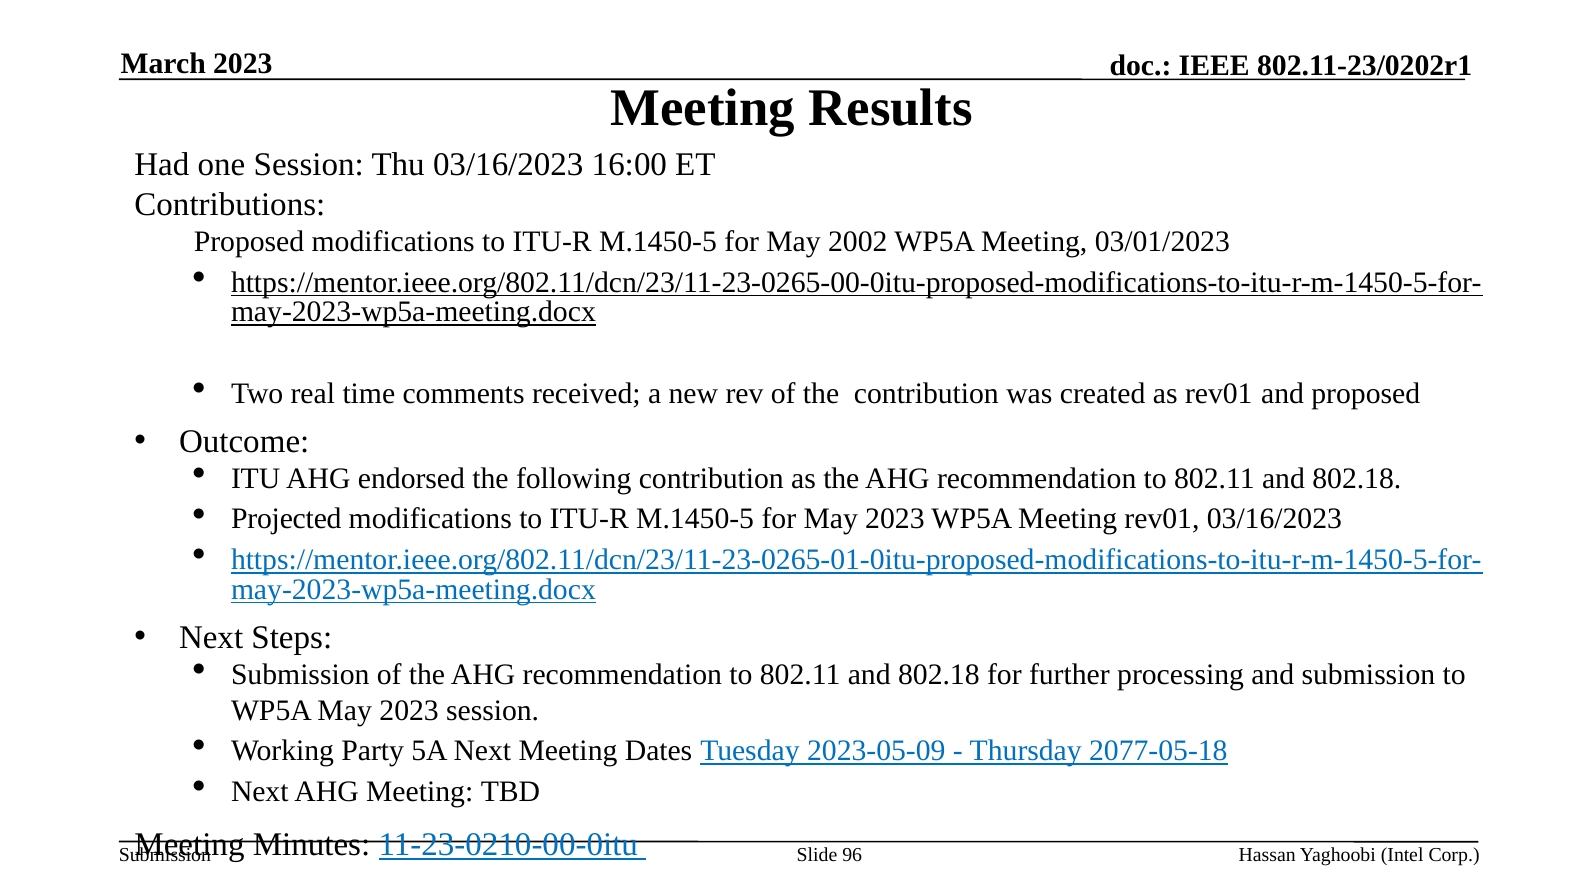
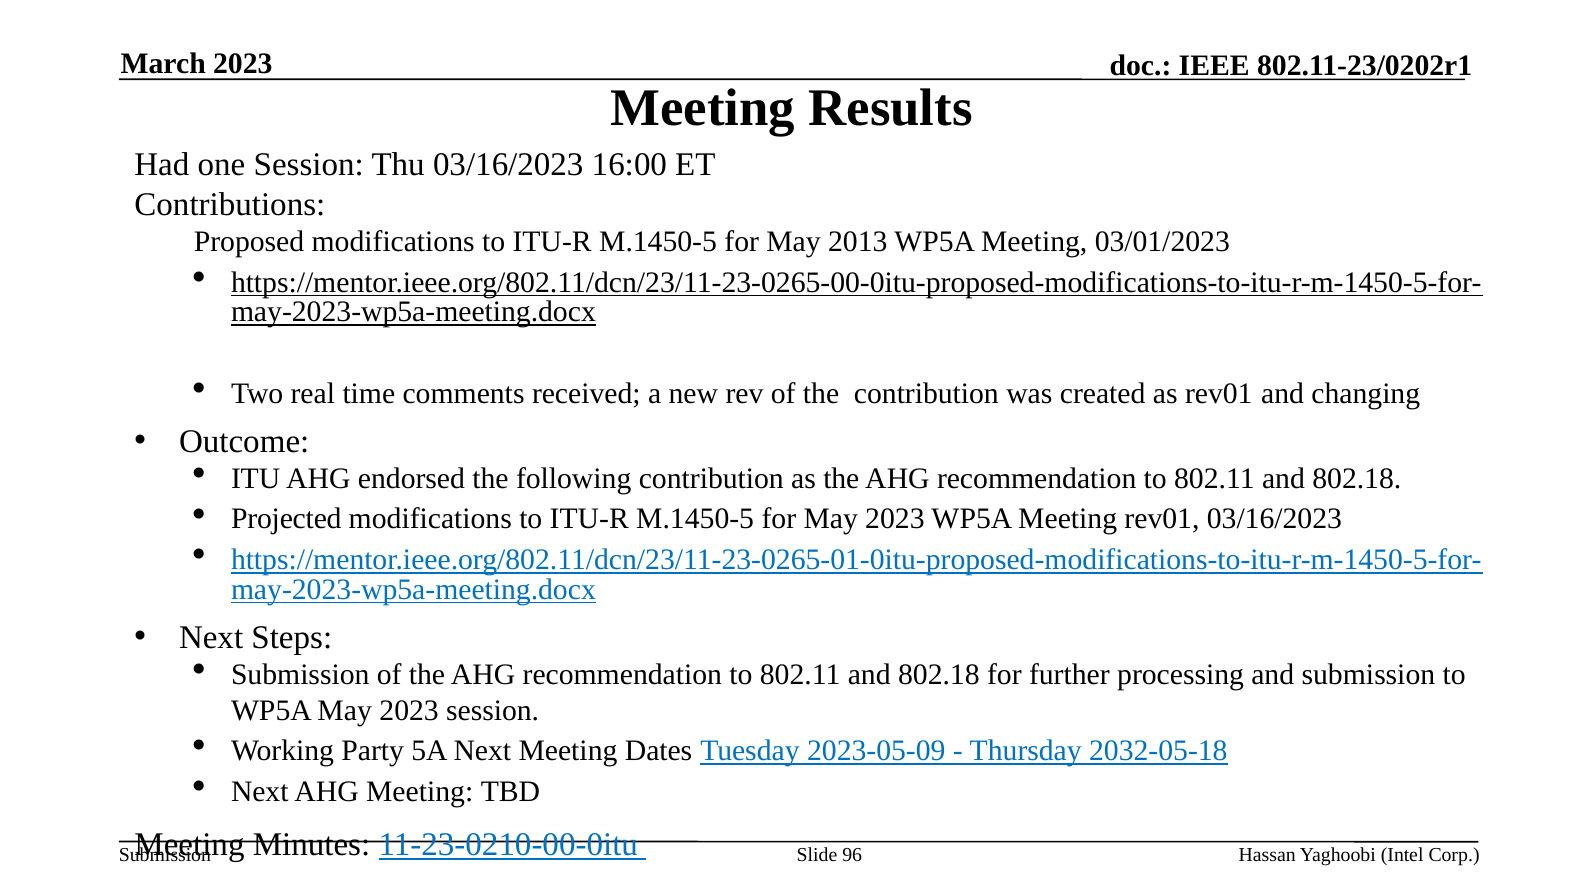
2002: 2002 -> 2013 (858, 242)
and proposed: proposed -> changing (1366, 393)
2077-05-18: 2077-05-18 -> 2032-05-18 (1158, 751)
